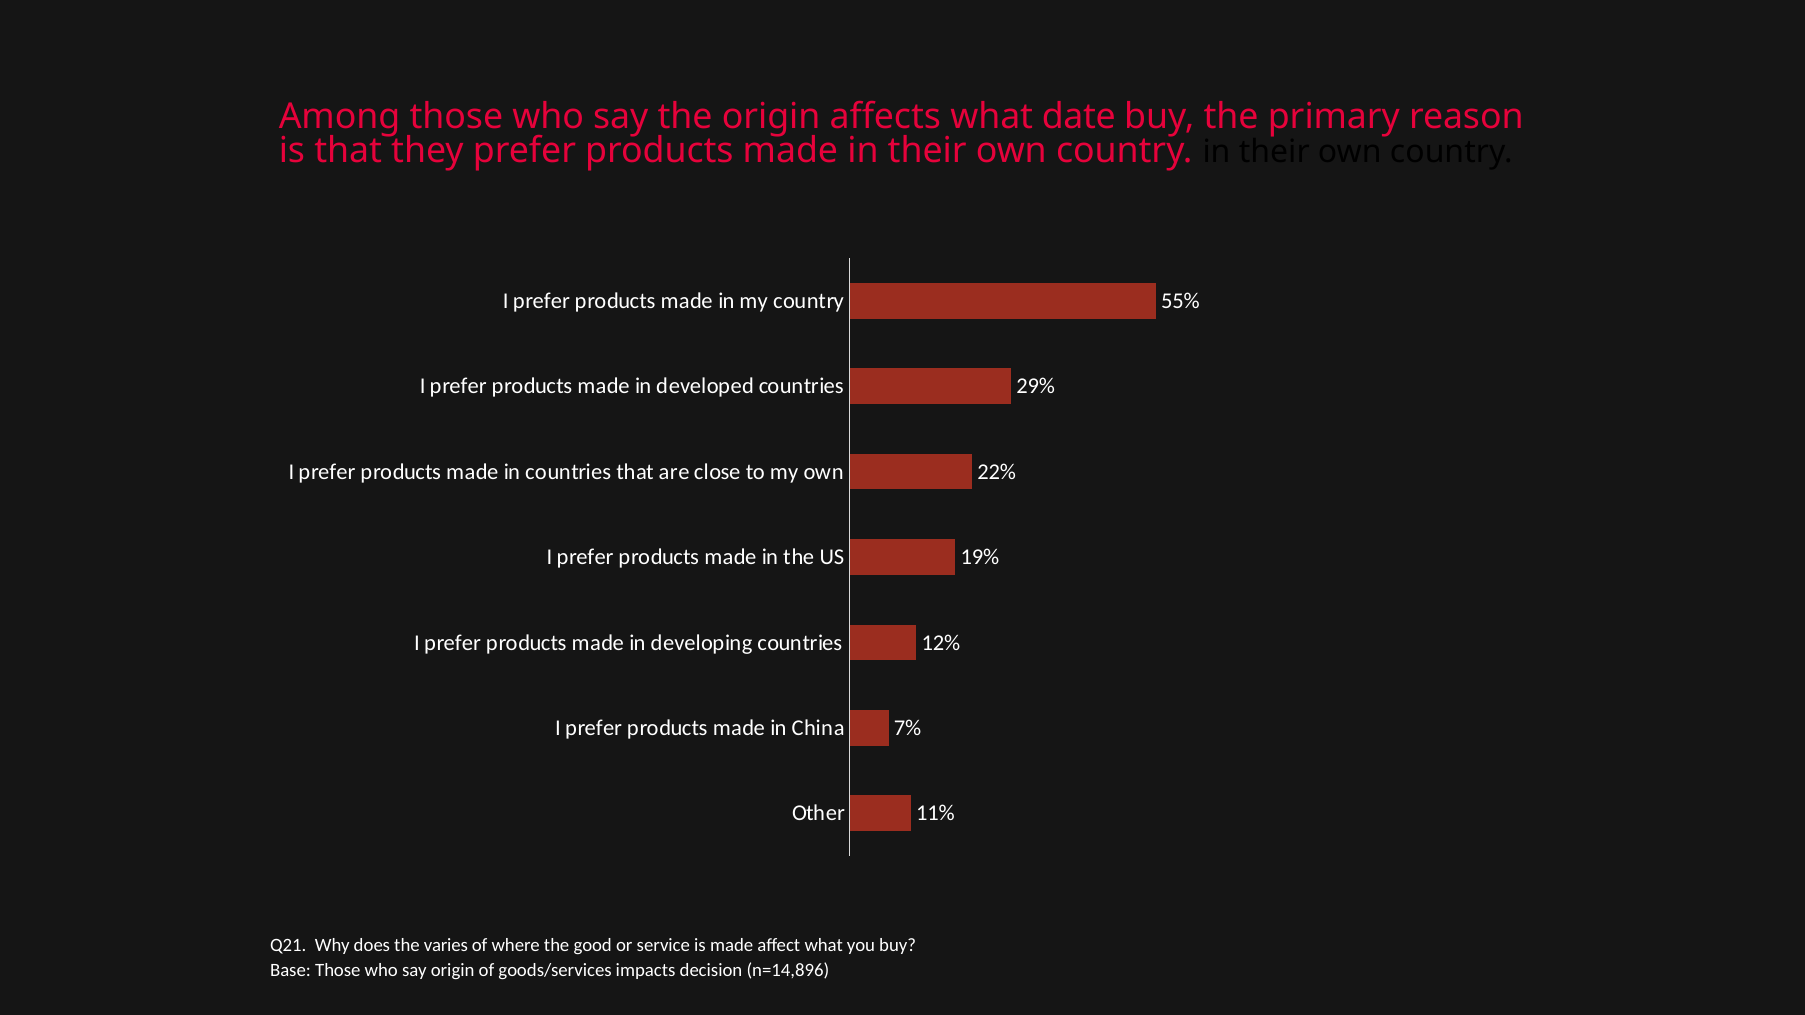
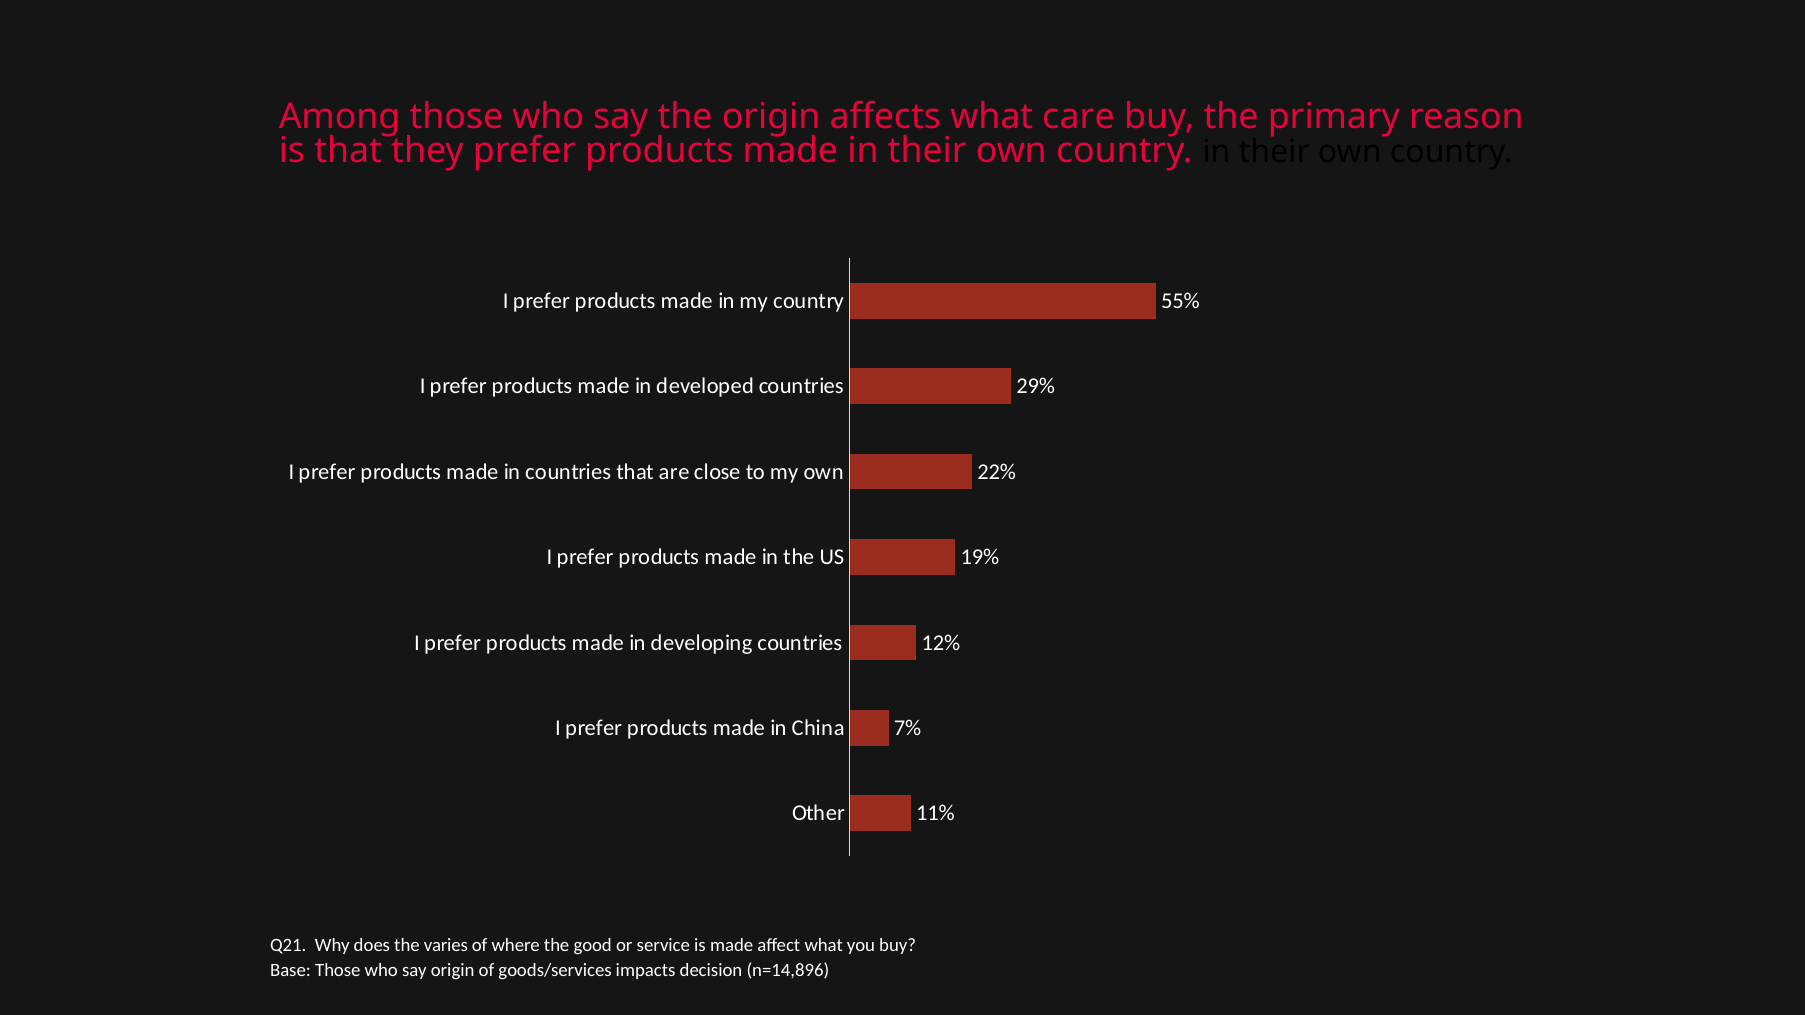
date: date -> care (1078, 116)
